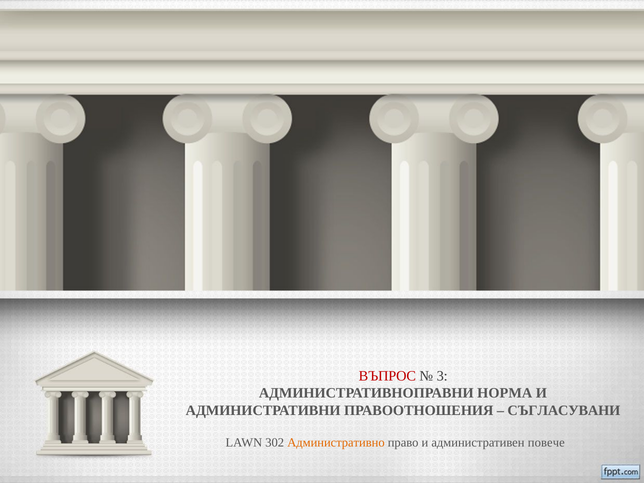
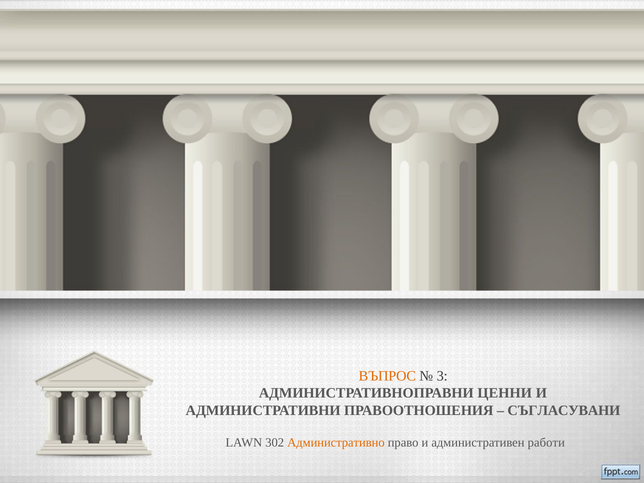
ВЪПРОС colour: red -> orange (387, 376)
НОРМА: НОРМА -> ЦЕННИ (505, 393)
повече: повече -> работи (546, 443)
